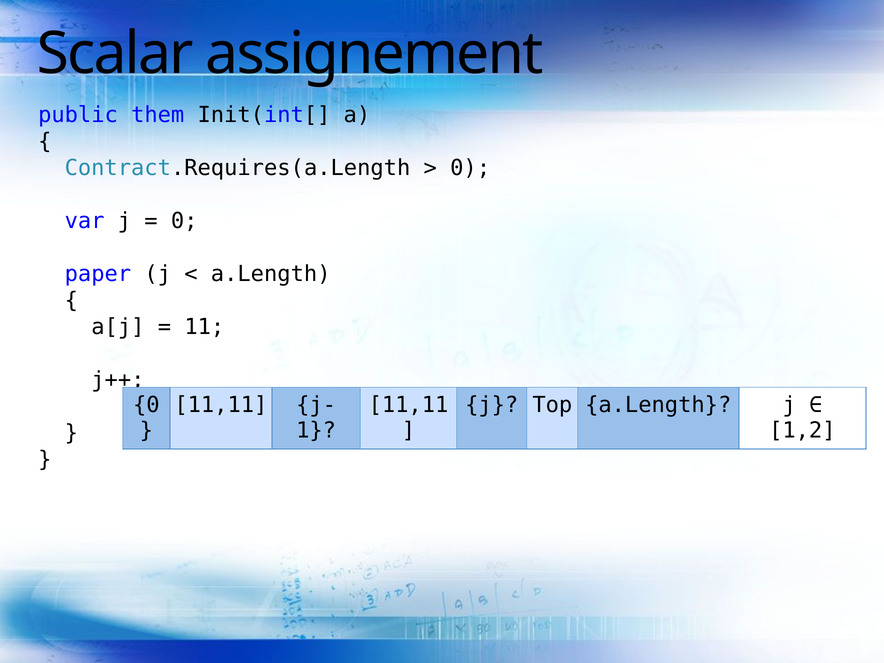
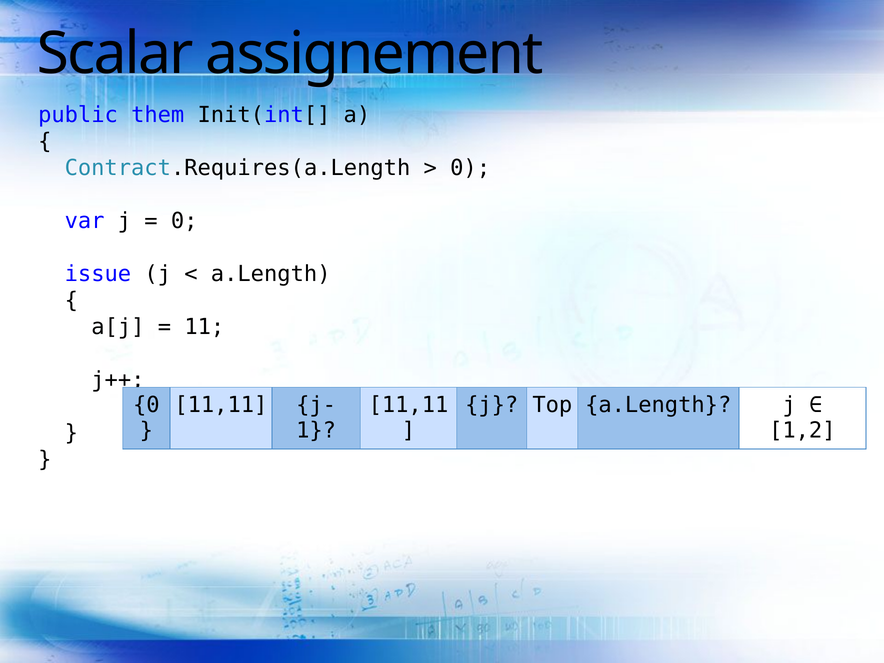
paper: paper -> issue (98, 274)
